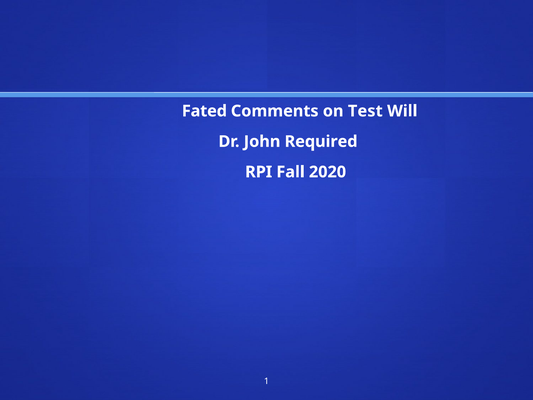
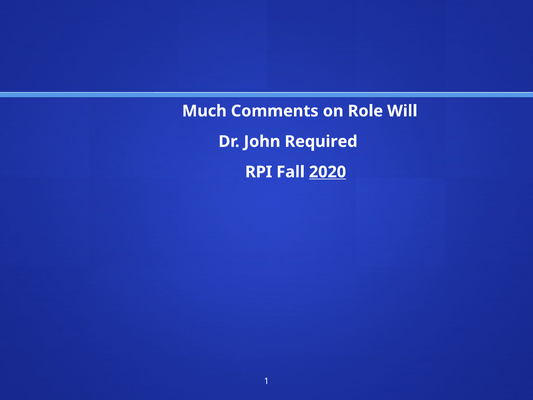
Fated: Fated -> Much (204, 111)
Test: Test -> Role (365, 111)
2020 underline: none -> present (328, 172)
